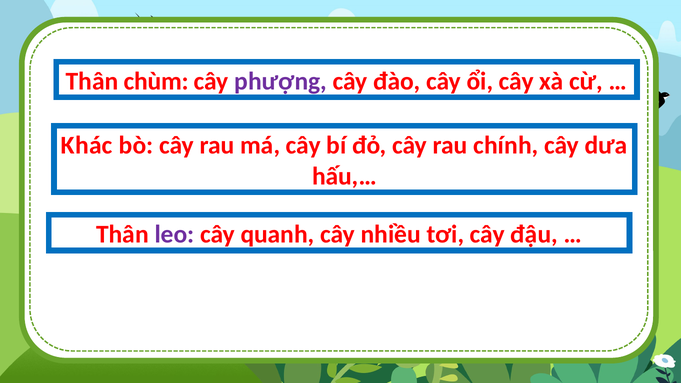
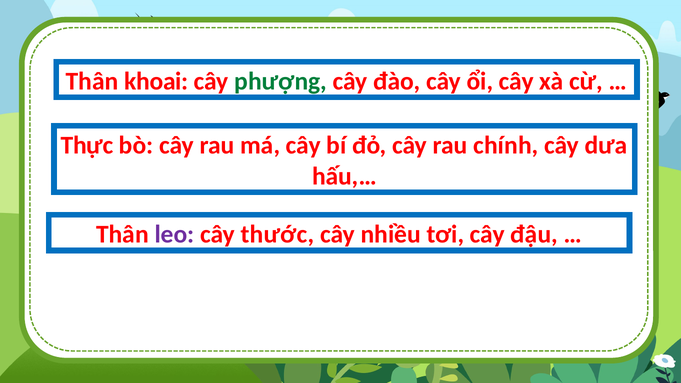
chùm: chùm -> khoai (156, 81)
phượng colour: purple -> green (281, 81)
Khác: Khác -> Thực (87, 145)
quanh: quanh -> thước (277, 234)
